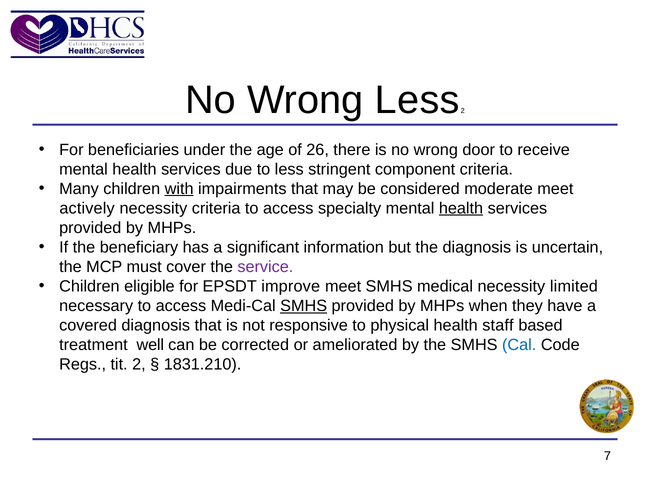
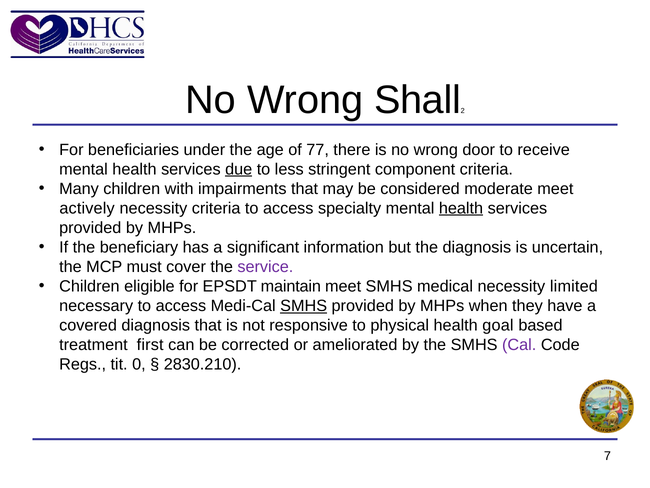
Wrong Less: Less -> Shall (418, 100)
26: 26 -> 77 (318, 150)
due underline: none -> present (239, 169)
with underline: present -> none (179, 189)
improve: improve -> maintain (291, 286)
staff: staff -> goal (498, 325)
well: well -> first (150, 345)
Cal colour: blue -> purple (519, 345)
tit 2: 2 -> 0 (139, 364)
1831.210: 1831.210 -> 2830.210 (203, 364)
